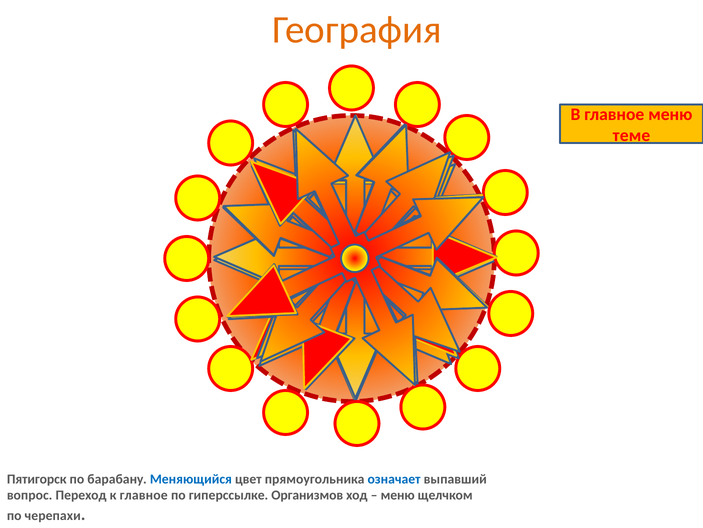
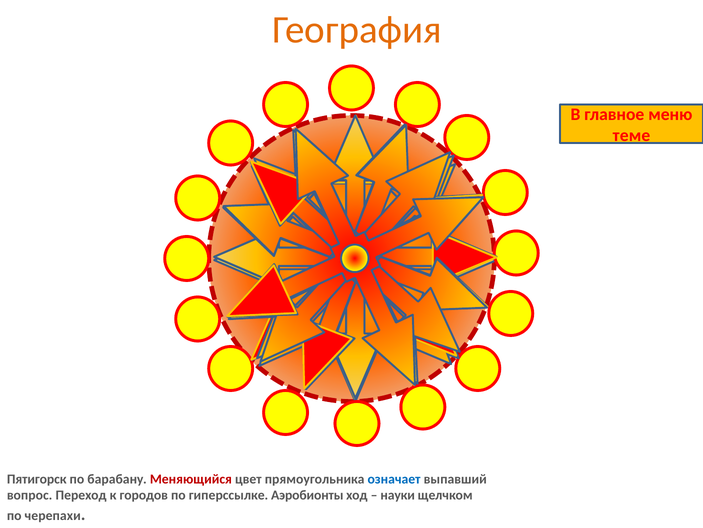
Меняющийся colour: blue -> red (191, 478)
к главное: главное -> городов (144, 495)
Организмов: Организмов -> Аэробионты (307, 495)
меню: меню -> науки (398, 495)
